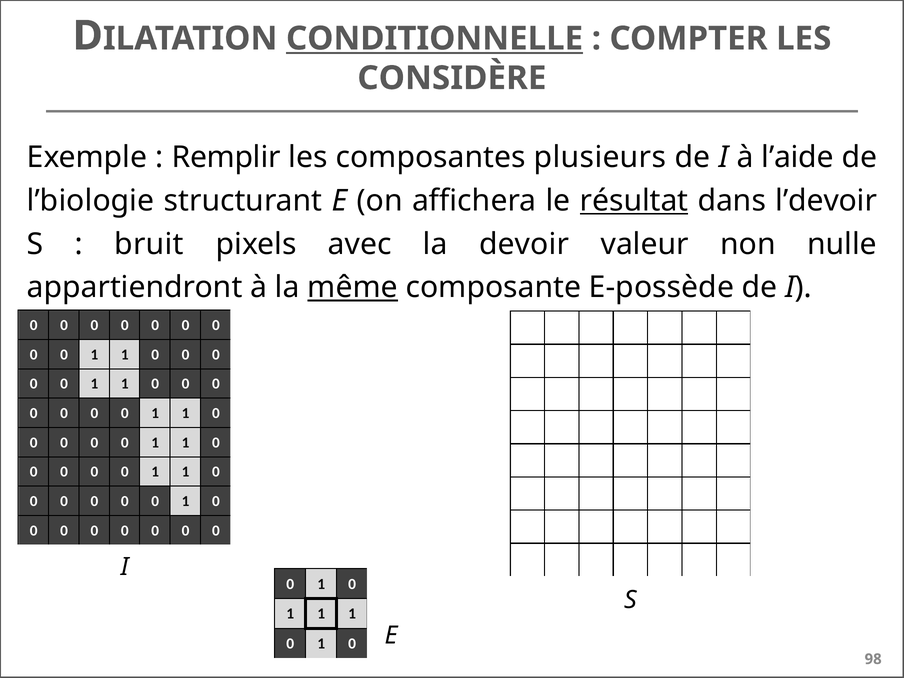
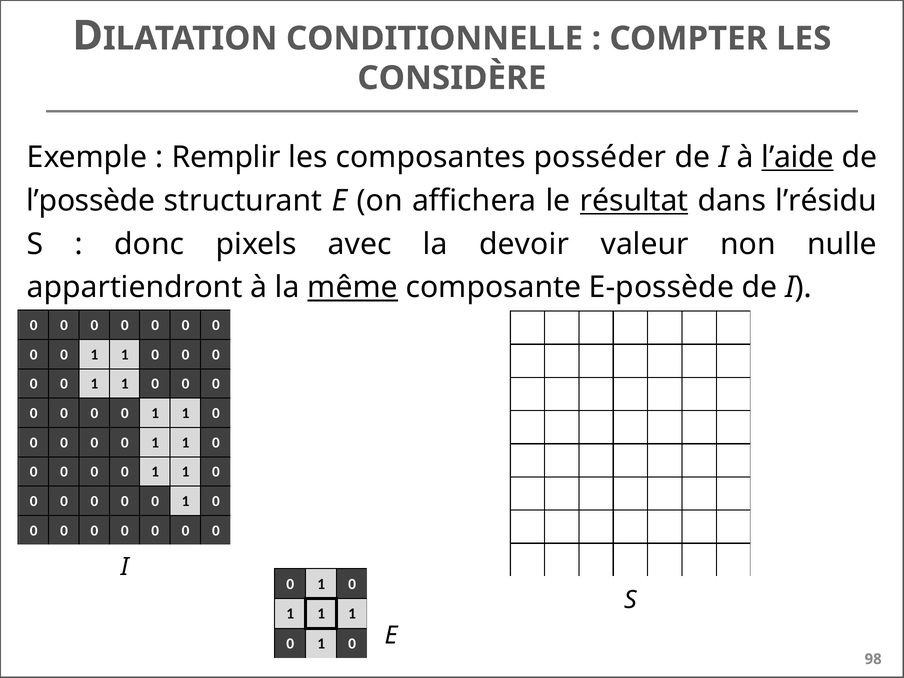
CONDITIONNELLE underline: present -> none (435, 39)
plusieurs: plusieurs -> posséder (600, 157)
l’aide underline: none -> present (798, 157)
l’biologie: l’biologie -> l’possède (91, 201)
l’devoir: l’devoir -> l’résidu (826, 201)
bruit: bruit -> donc (149, 244)
